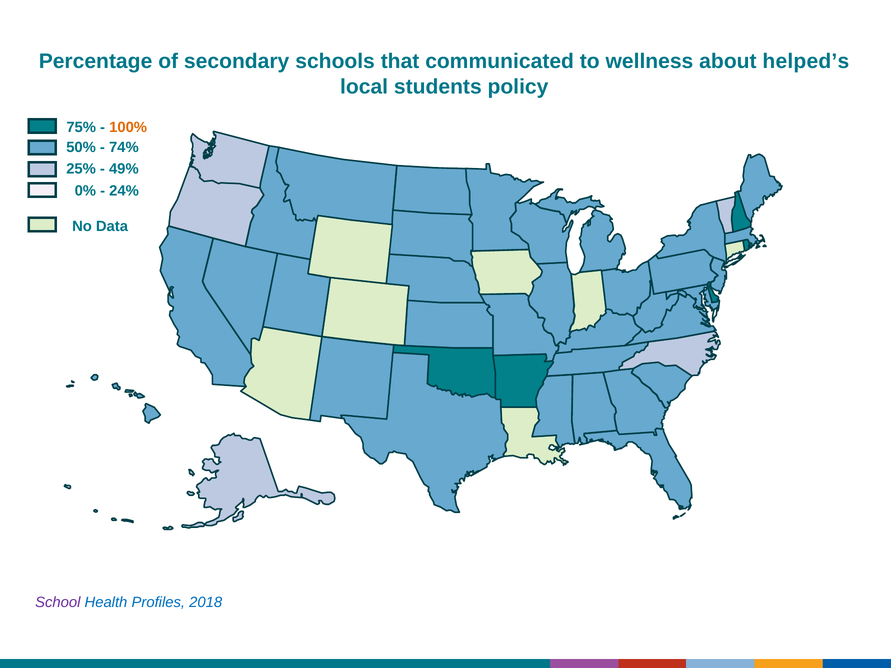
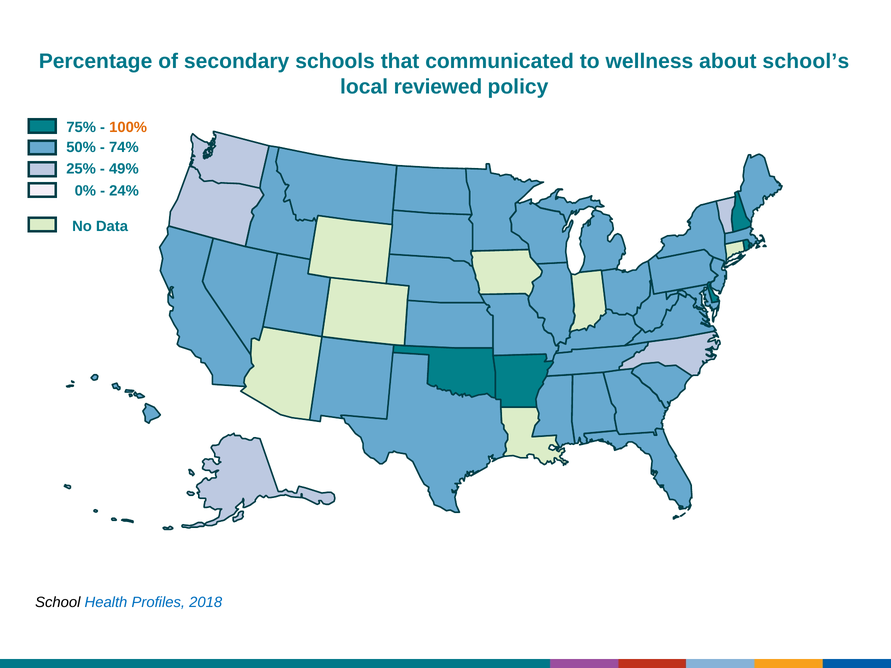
helped’s: helped’s -> school’s (806, 61)
students: students -> reviewed (438, 87)
School colour: purple -> black (58, 603)
